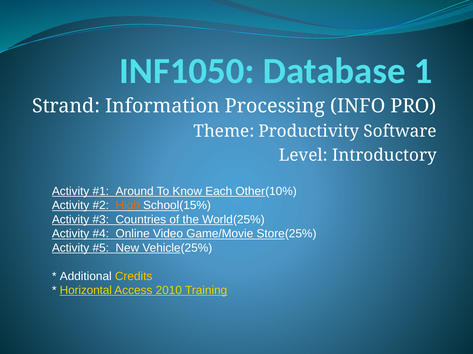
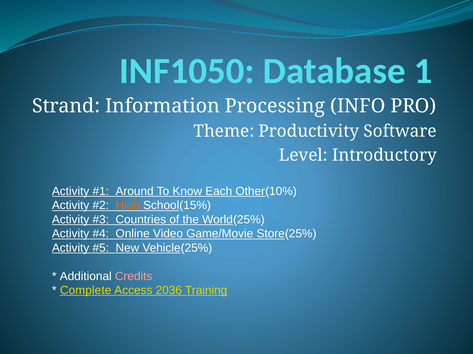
Credits colour: yellow -> pink (134, 277)
Horizontal: Horizontal -> Complete (86, 291)
2010: 2010 -> 2036 (169, 291)
